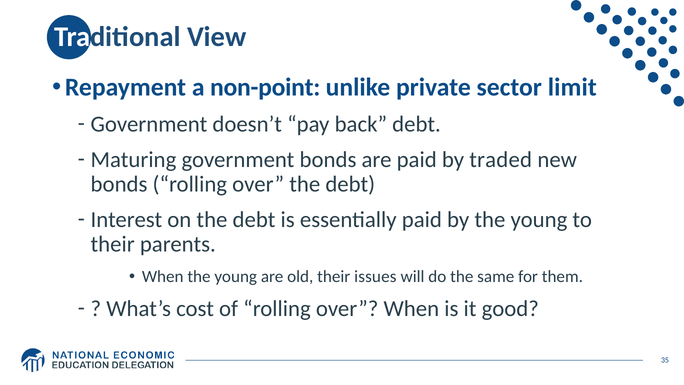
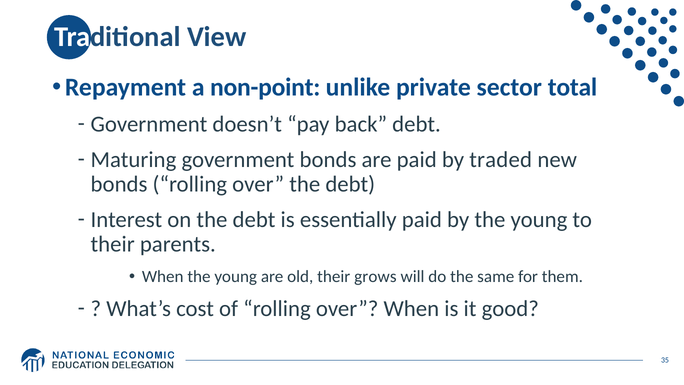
limit: limit -> total (572, 87)
issues: issues -> grows (375, 276)
